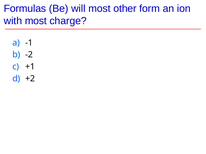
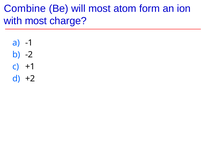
Formulas: Formulas -> Combine (25, 9)
other: other -> atom (125, 9)
